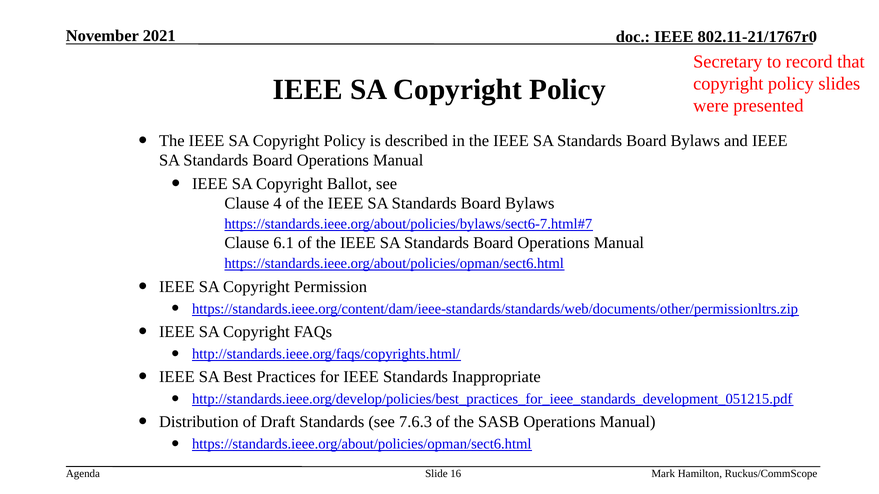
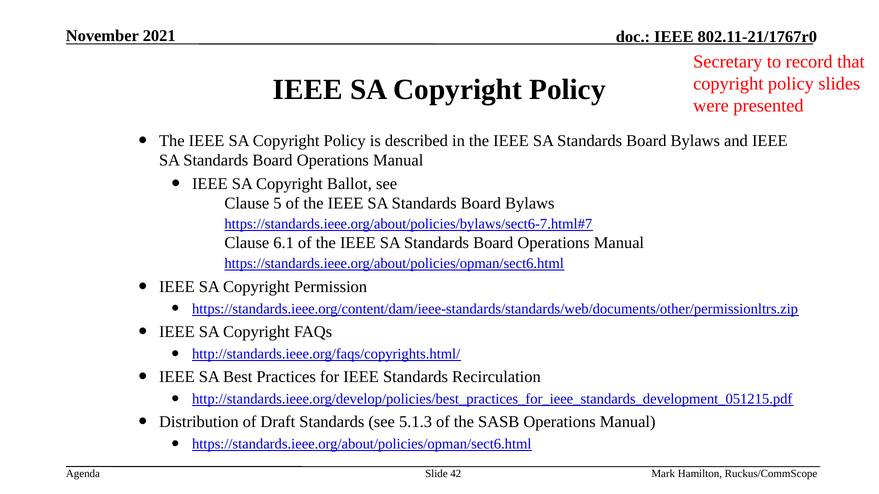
4: 4 -> 5 (277, 204)
Inappropriate: Inappropriate -> Recirculation (496, 377)
7.6.3: 7.6.3 -> 5.1.3 (416, 422)
16: 16 -> 42 (456, 474)
